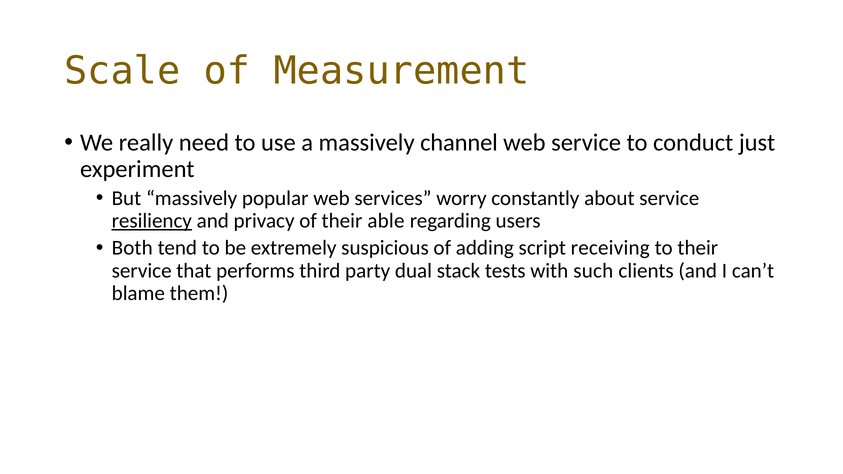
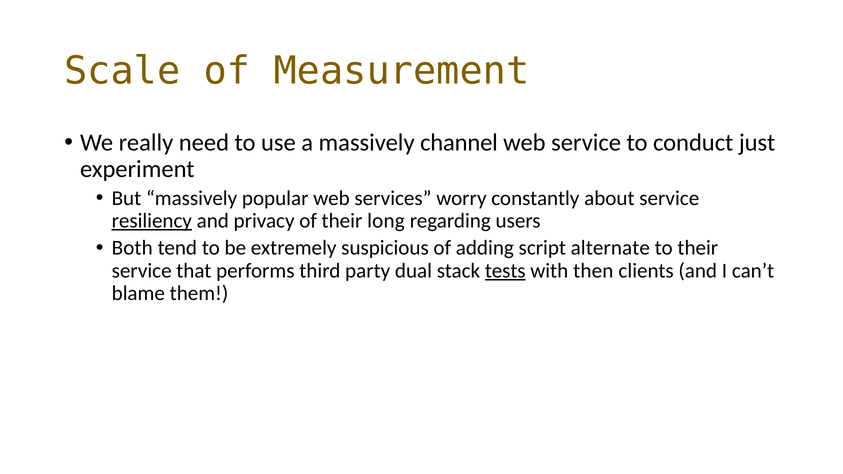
able: able -> long (386, 221)
receiving: receiving -> alternate (610, 248)
tests underline: none -> present (505, 271)
such: such -> then (593, 271)
